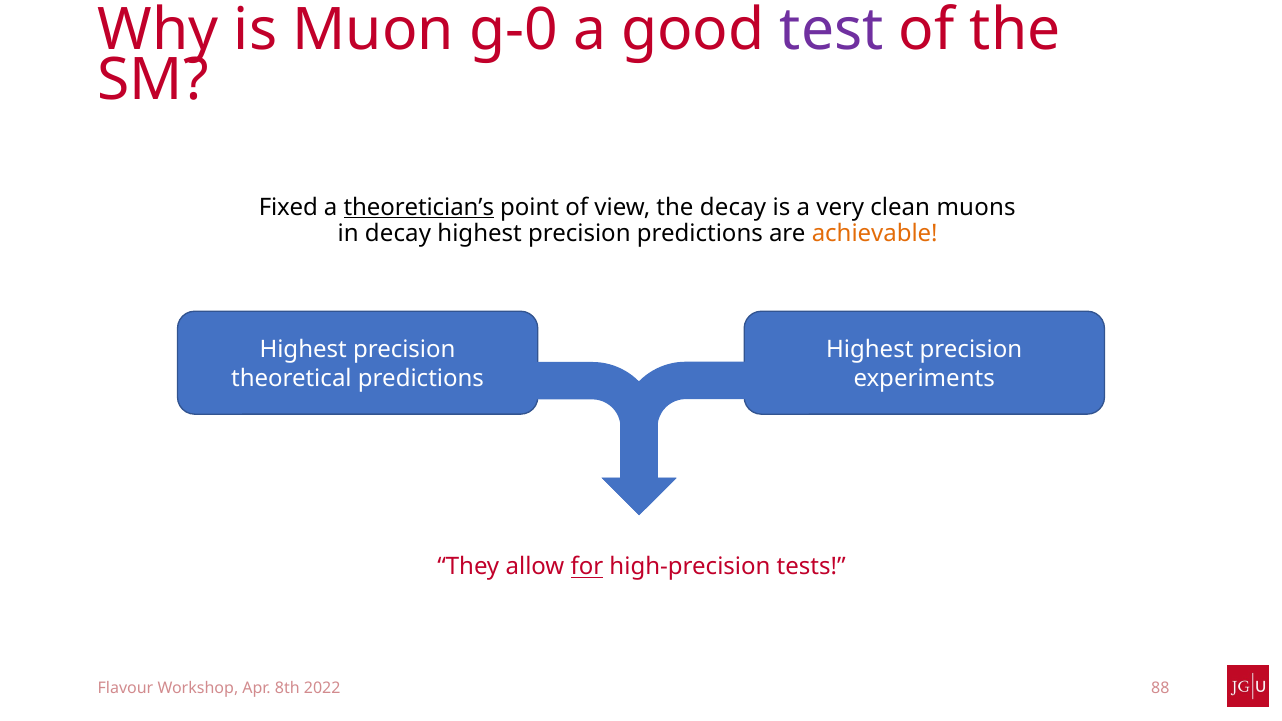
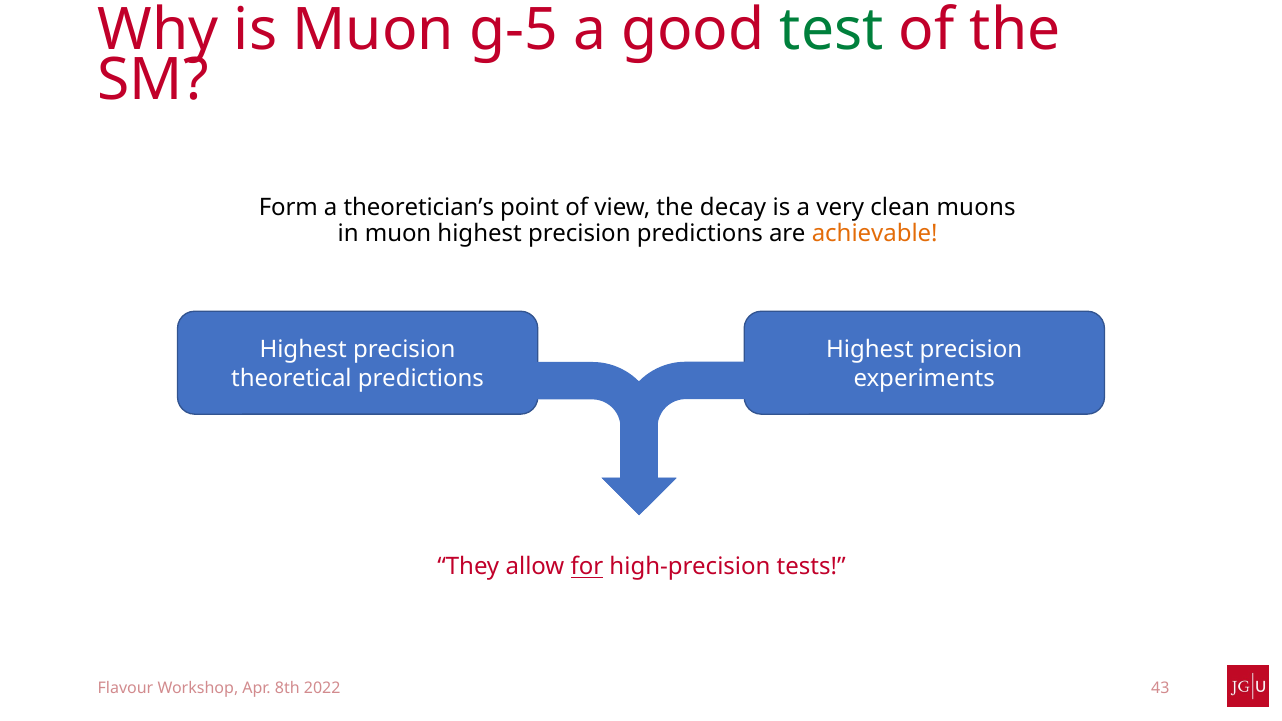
g-0: g-0 -> g-5 (513, 30)
test colour: purple -> green (832, 30)
Fixed: Fixed -> Form (288, 207)
theoretician’s underline: present -> none (419, 207)
in decay: decay -> muon (398, 233)
88: 88 -> 43 (1160, 689)
